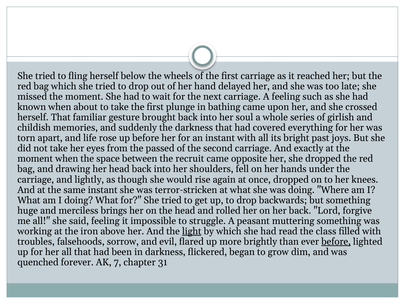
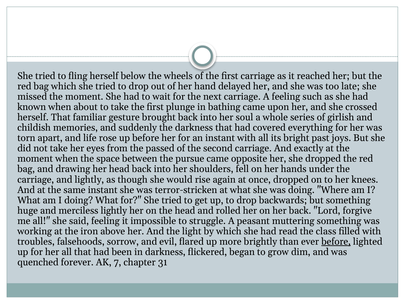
recruit: recruit -> pursue (190, 159)
merciless brings: brings -> lightly (114, 210)
light underline: present -> none (192, 231)
